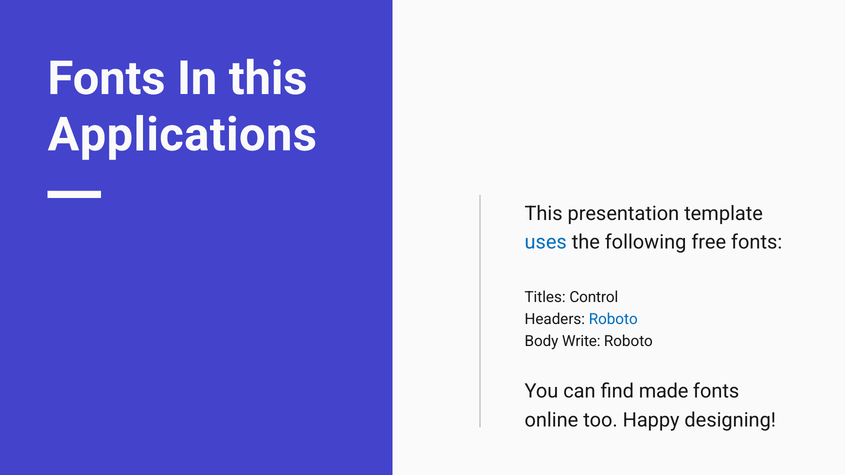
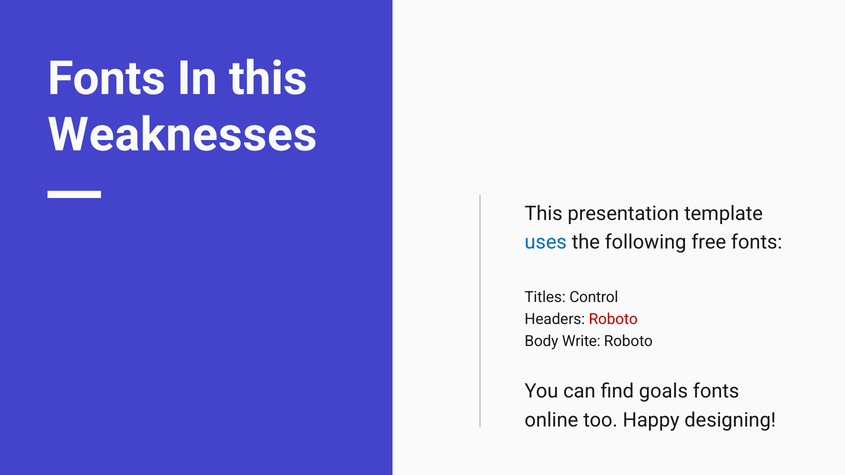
Applications: Applications -> Weaknesses (182, 135)
Roboto colour: blue -> red (613, 320)
made: made -> goals (663, 392)
